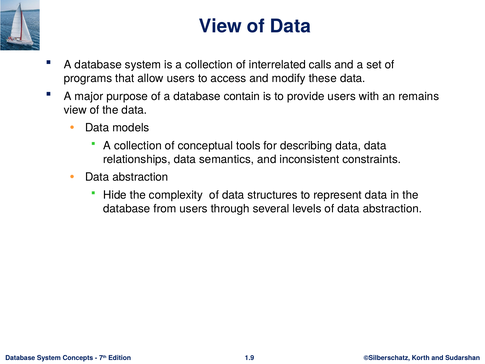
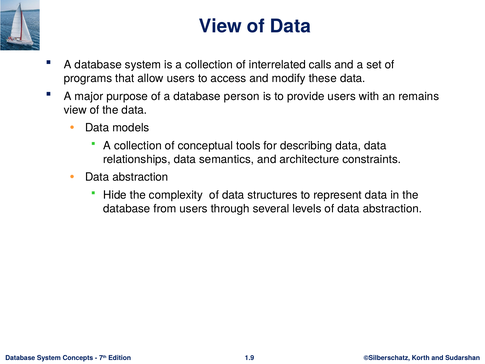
contain: contain -> person (242, 96)
inconsistent: inconsistent -> architecture (309, 159)
